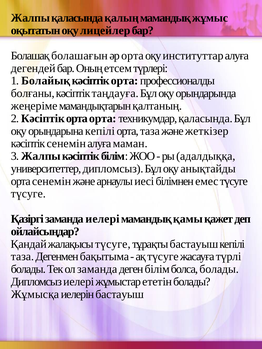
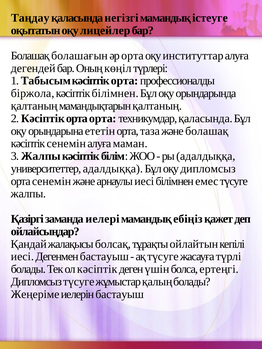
Жалпы: Жалпы -> Таңдау (30, 18)
қалың: қалың -> негізгі (122, 18)
жұмыс: жұмыс -> істеуге (210, 18)
етсем: етсем -> көңіл (118, 68)
Болайық: Болайық -> Табысым (46, 81)
болғаны: болғаны -> біржола (33, 93)
кәсіптік таңдауға: таңдауға -> білімнен (115, 93)
жеңеріме: жеңеріме -> қалтаның (34, 106)
орындарына кепілі: кепілі -> ететін (100, 131)
және жеткізер: жеткізер -> болашақ (207, 131)
университеттер дипломсыз: дипломсыз -> адалдыққа (113, 169)
оқу анықтайды: анықтайды -> дипломсыз (208, 169)
түсуге: түсуге -> жалпы (28, 194)
қамы: қамы -> ебіңіз (188, 219)
жалақысы түсуге: түсуге -> болсақ (113, 244)
тұрақты бастауыш: бастауыш -> ойлайтын (194, 244)
таза: таза -> иесі (22, 257)
Дегенмен бақытыма: бақытыма -> бастауыш (104, 257)
ол заманда: заманда -> кәсіптік (97, 269)
деген білім: білім -> үшін (157, 269)
болса болады: болады -> ертеңгі (219, 269)
Дипломсыз иелері: иелері -> түсуге (79, 282)
ететін: ететін -> қалың (157, 282)
Жұмысқа: Жұмысқа -> Жеңеріме (35, 295)
